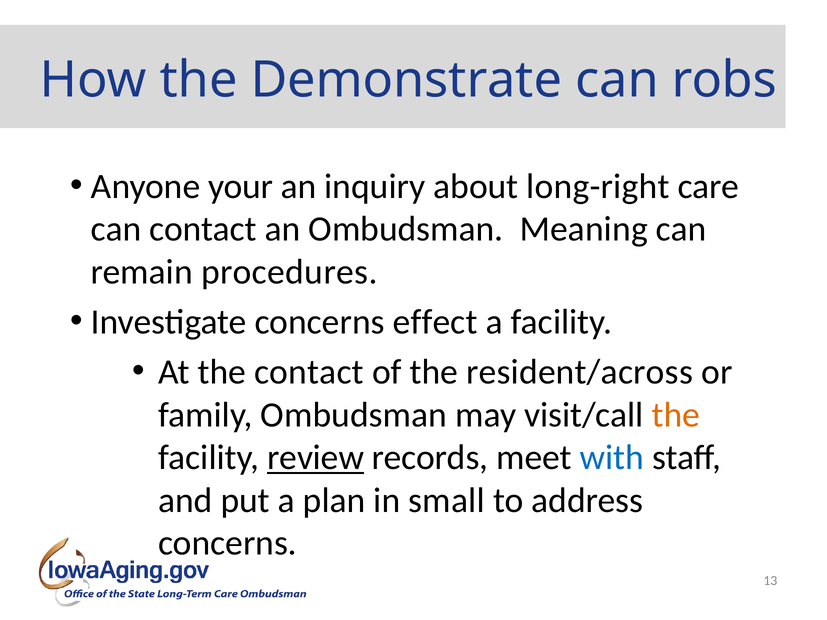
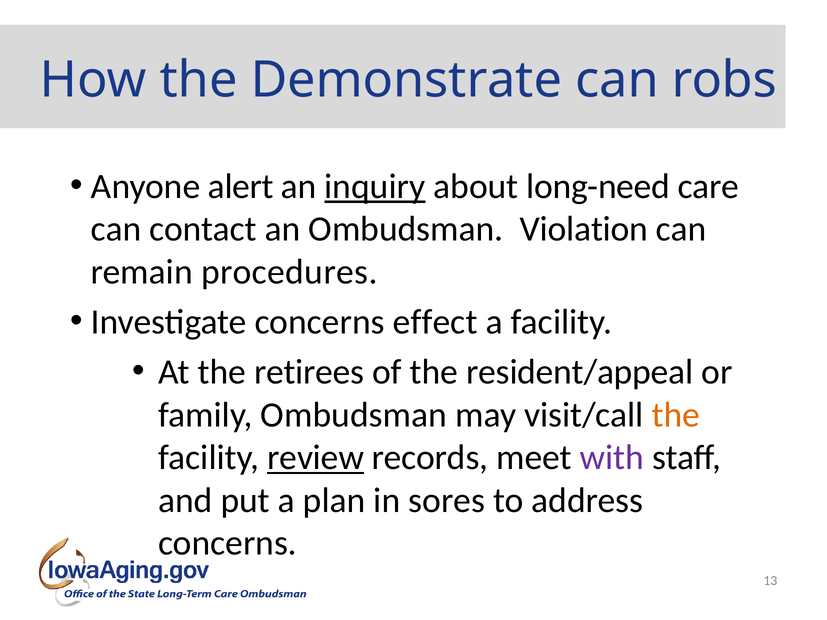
your: your -> alert (241, 186)
inquiry underline: none -> present (375, 186)
long-right: long-right -> long-need (598, 186)
Meaning: Meaning -> Violation (584, 229)
the contact: contact -> retirees (309, 372)
resident/across: resident/across -> resident/appeal (580, 372)
with colour: blue -> purple (612, 458)
small: small -> sores (447, 500)
